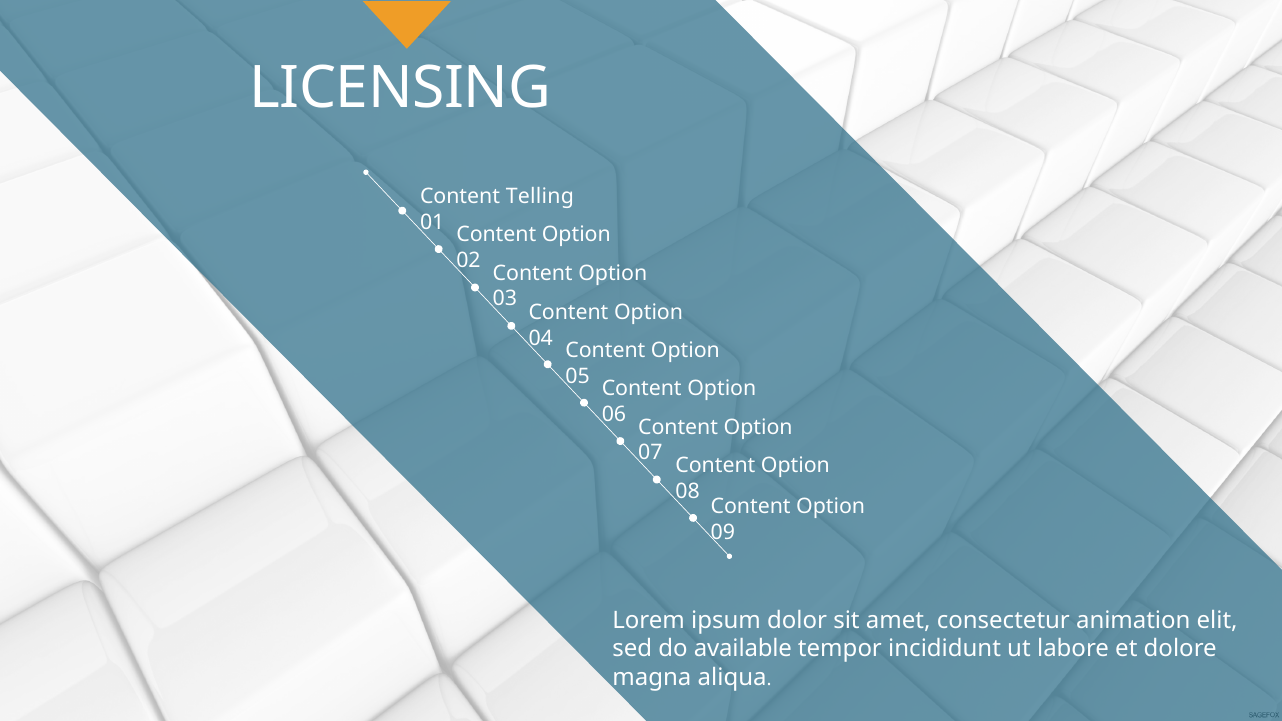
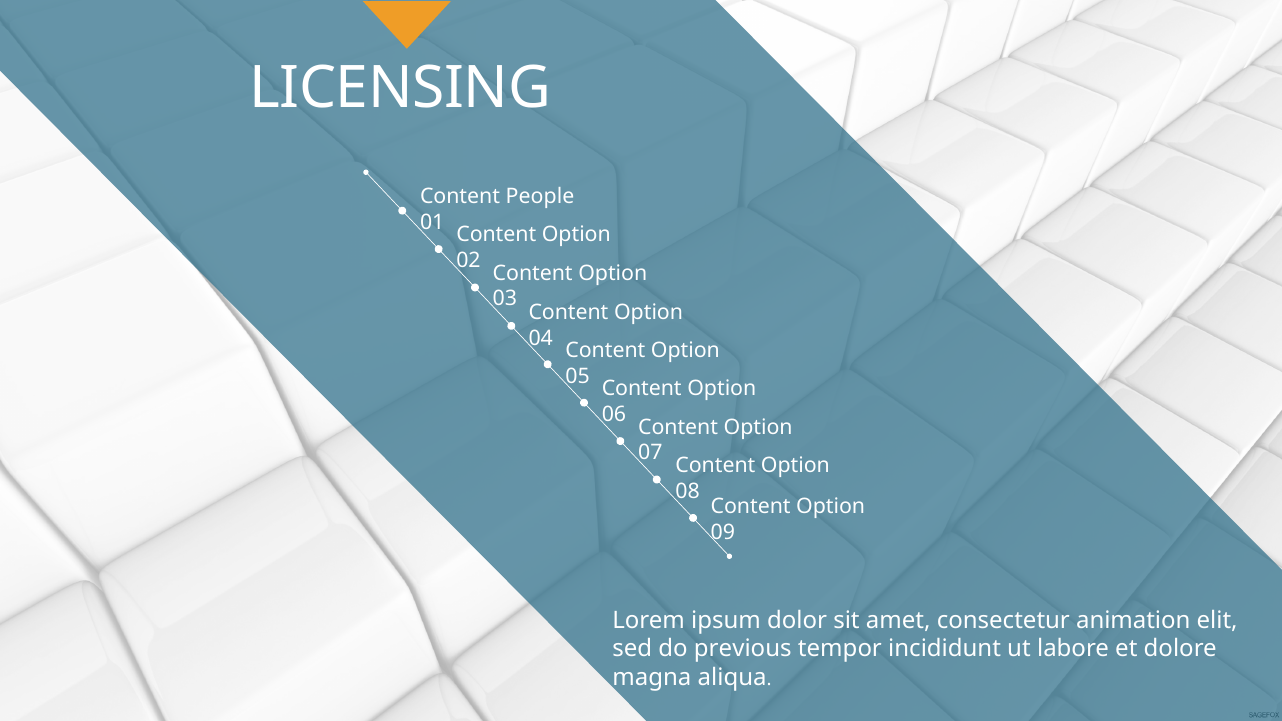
Telling: Telling -> People (540, 197)
available: available -> previous (743, 649)
